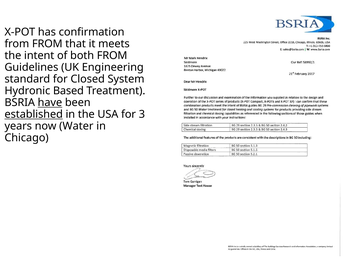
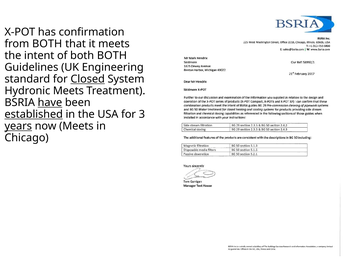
from FROM: FROM -> BOTH (47, 44)
both FROM: FROM -> BOTH (112, 56)
Closed underline: none -> present (88, 79)
Hydronic Based: Based -> Meets (68, 91)
years underline: none -> present (18, 126)
now Water: Water -> Meets (76, 126)
